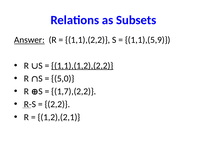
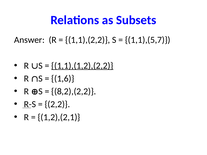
Answer underline: present -> none (29, 40)
1,1),(5,9: 1,1),(5,9 -> 1,1),(5,7 (148, 40)
5,0: 5,0 -> 1,6 (63, 79)
1,7),(2,2: 1,7),(2,2 -> 8,2),(2,2 (74, 92)
